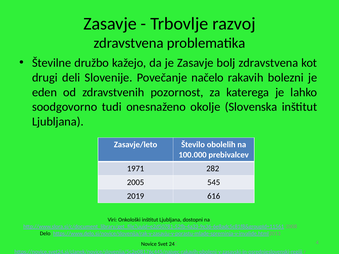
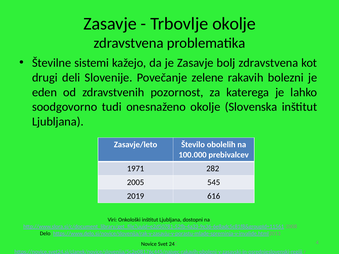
Trbovlje razvoj: razvoj -> okolje (234, 24)
družbo: družbo -> sistemi (92, 63)
načelo: načelo -> zelene (208, 78)
